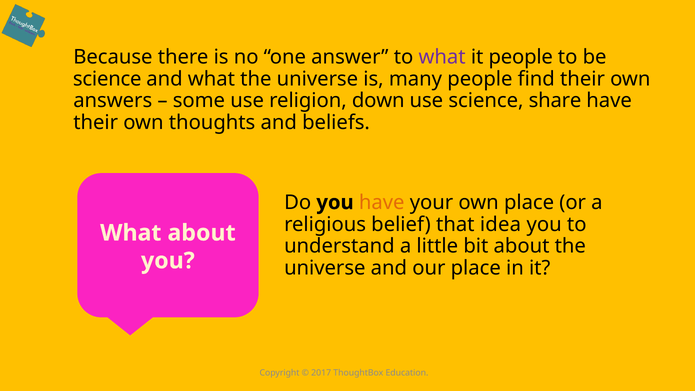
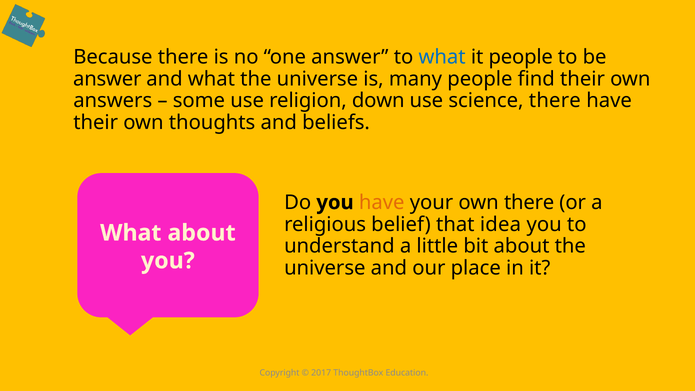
what colour: purple -> blue (442, 57)
science: science -> answer (107, 79)
science share: share -> there (555, 101)
own place: place -> there (529, 202)
